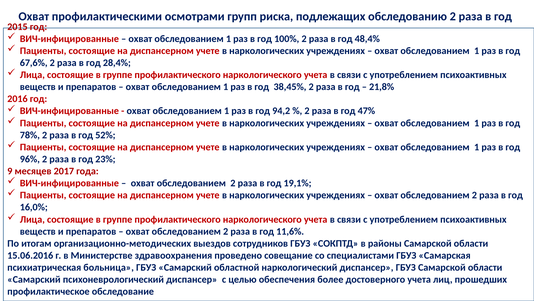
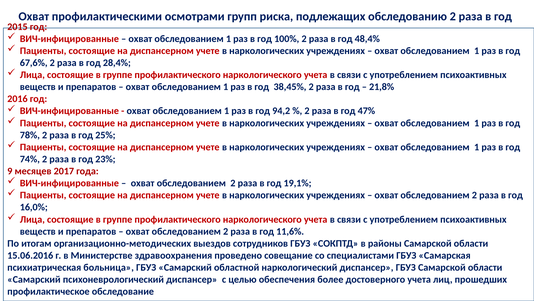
52%: 52% -> 25% (105, 135)
96%: 96% -> 74% (30, 159)
